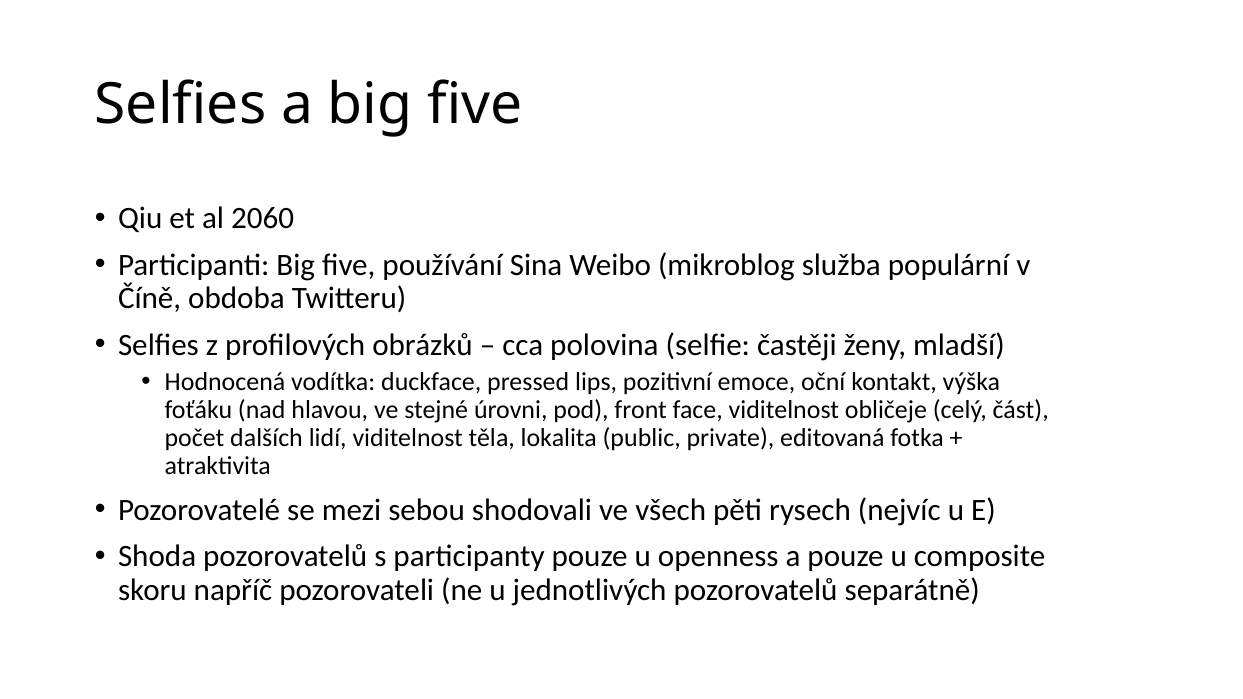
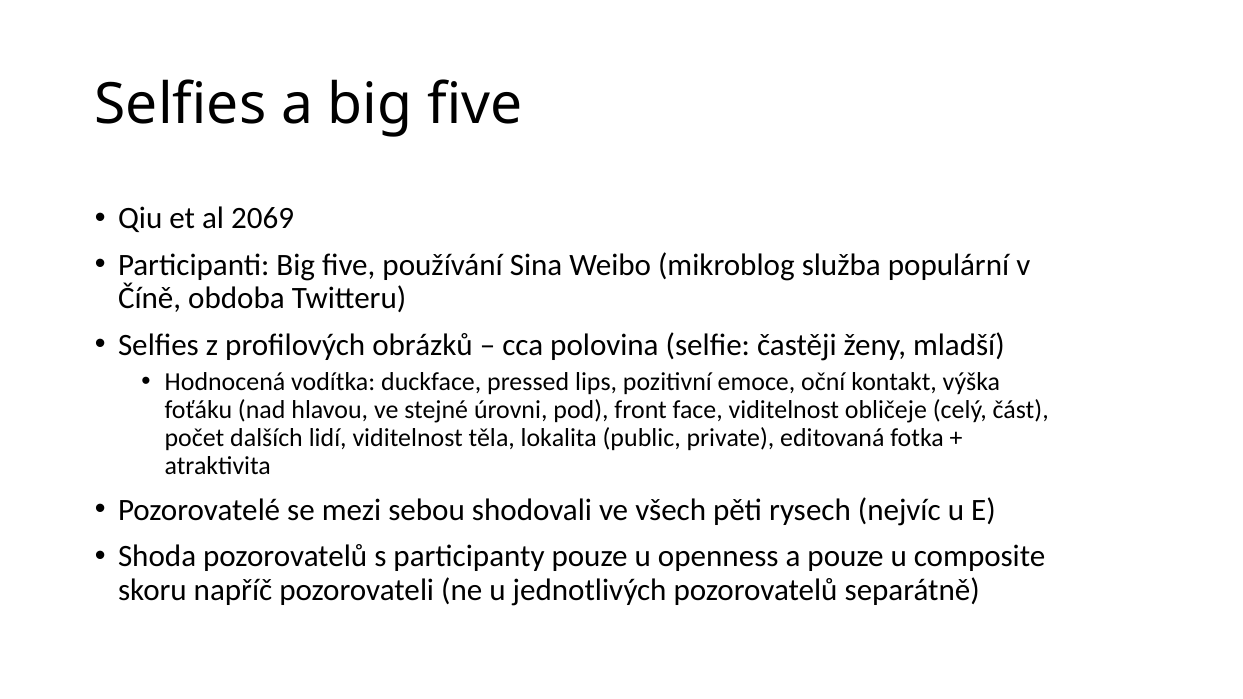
2060: 2060 -> 2069 (263, 219)
